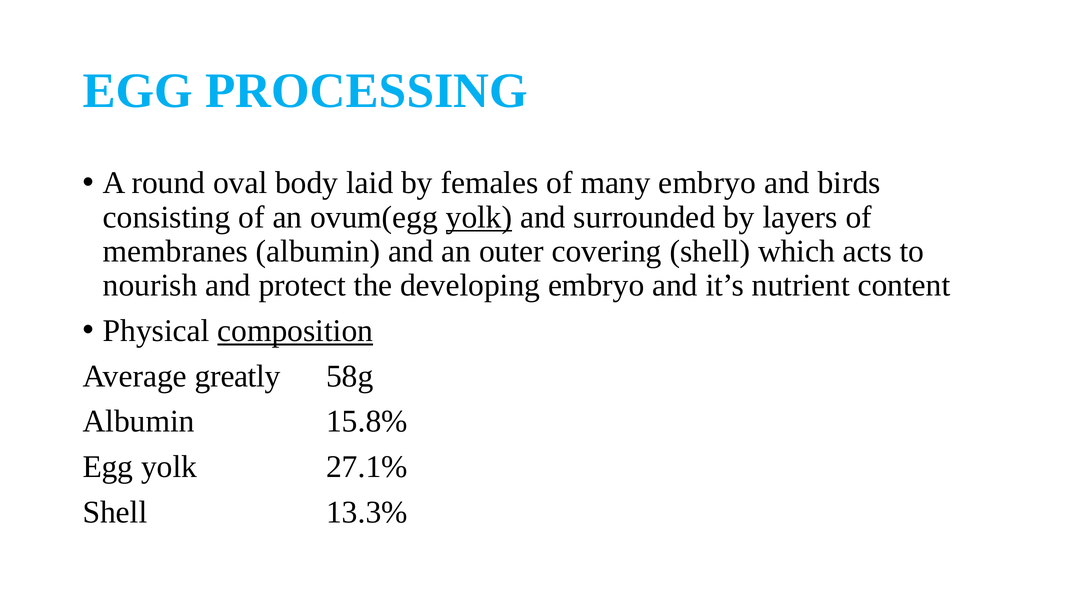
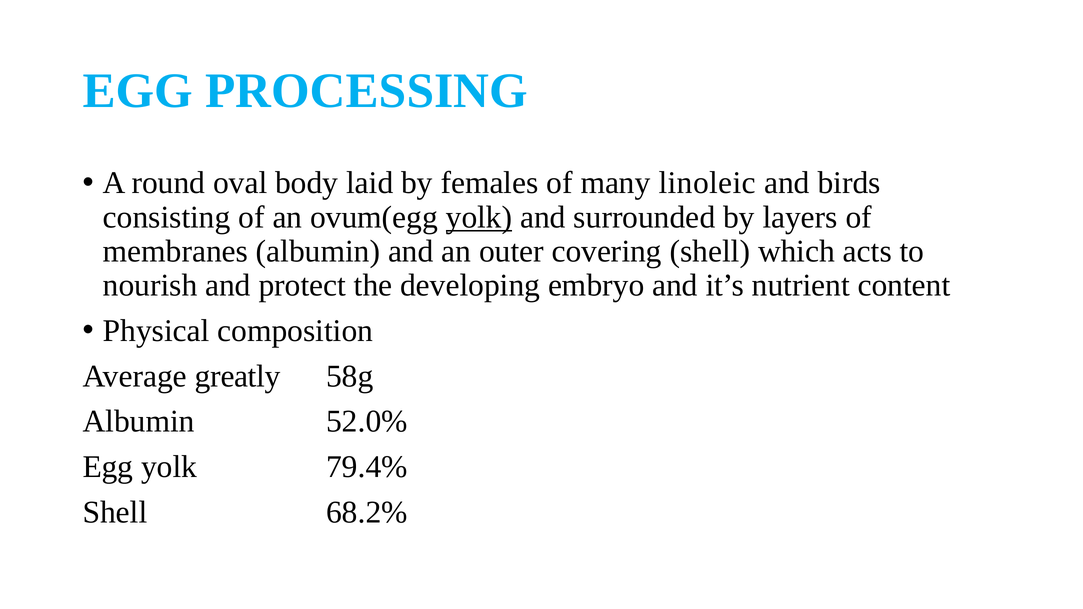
many embryo: embryo -> linoleic (707, 183)
composition underline: present -> none (295, 331)
15.8%: 15.8% -> 52.0% (367, 422)
27.1%: 27.1% -> 79.4% (367, 467)
13.3%: 13.3% -> 68.2% (367, 513)
